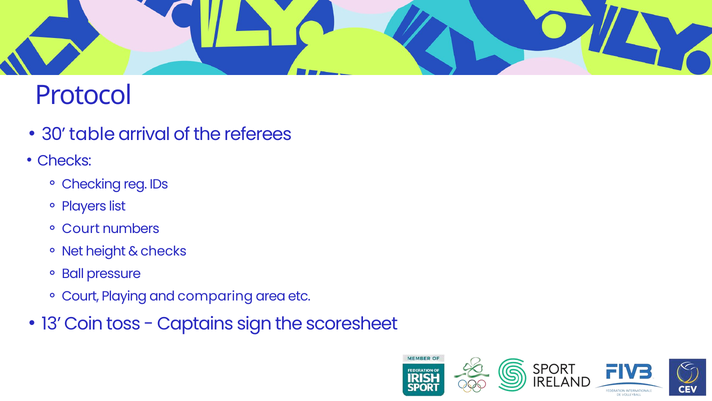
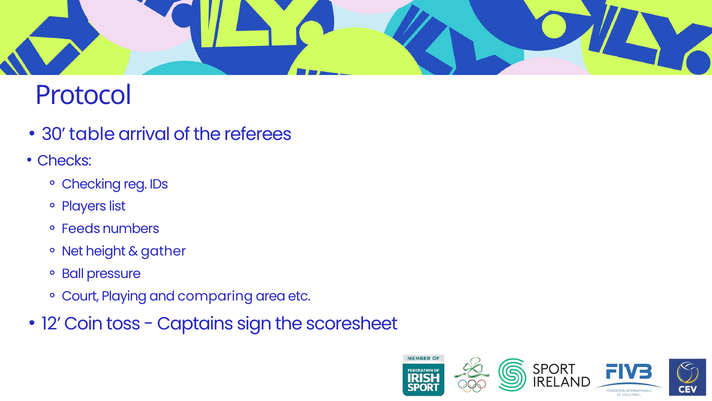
Court: Court -> Feeds (81, 229)
checks: checks -> gather (163, 251)
13: 13 -> 12 (51, 324)
